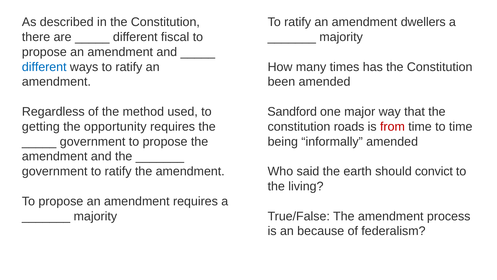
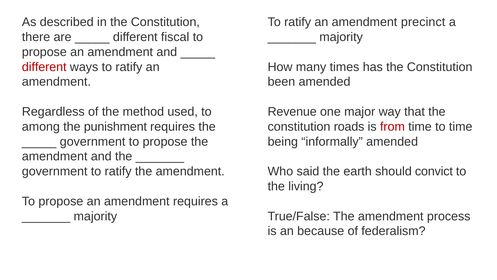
dwellers: dwellers -> precinct (423, 22)
different colour: blue -> red (44, 67)
Sandford: Sandford -> Revenue (292, 112)
getting: getting -> among (41, 126)
opportunity: opportunity -> punishment (115, 126)
